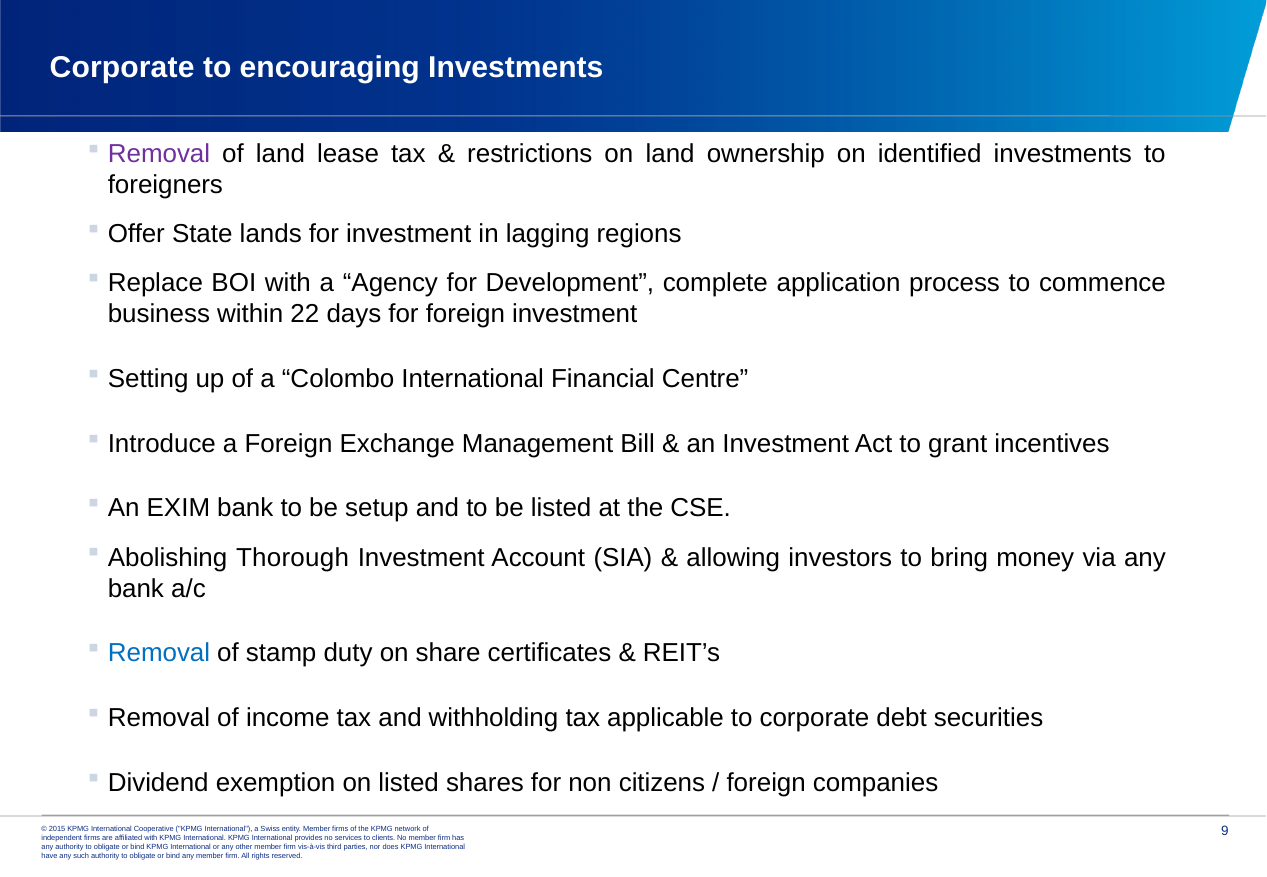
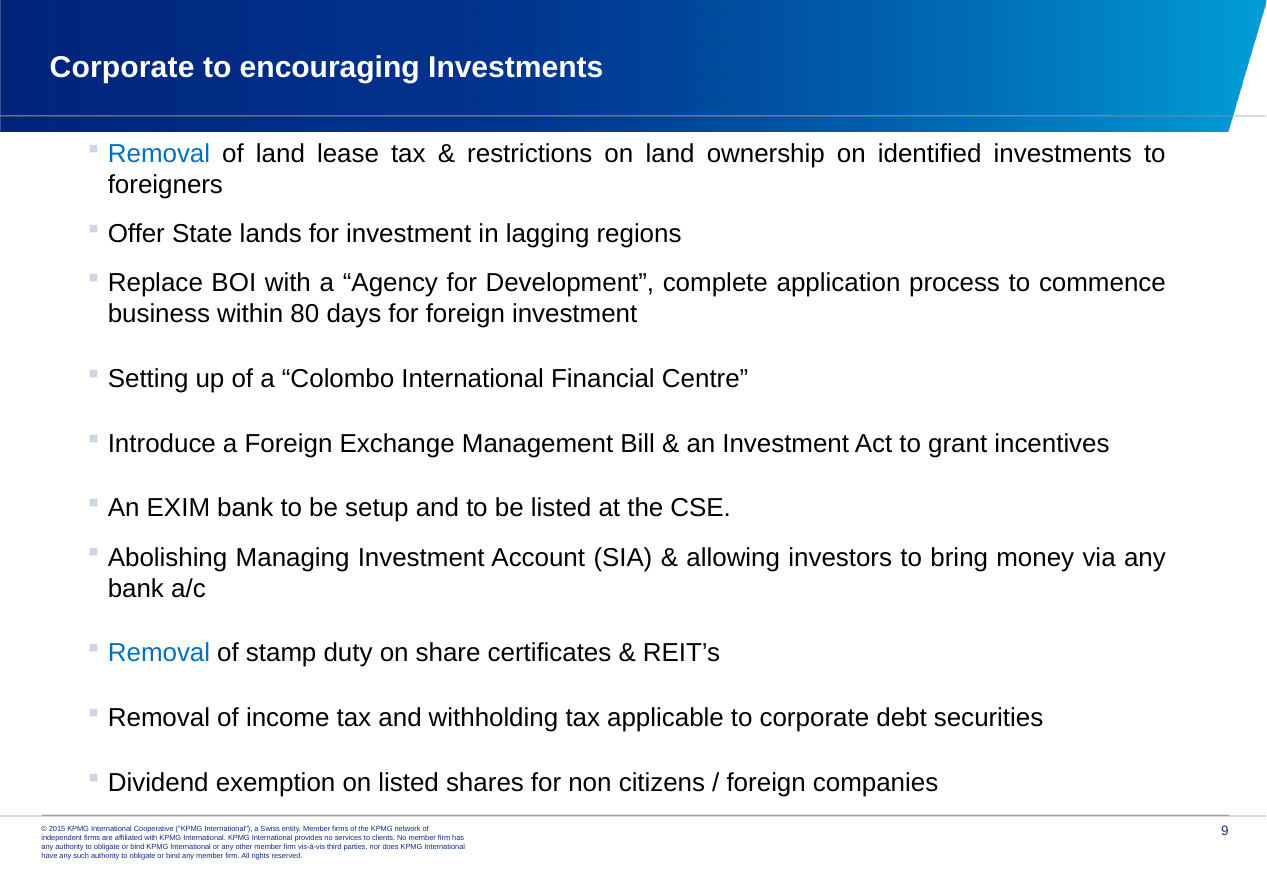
Removal colour: purple -> blue (159, 154)
22: 22 -> 80 (305, 314)
Thorough: Thorough -> Managing (293, 558)
